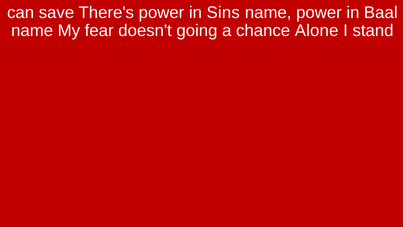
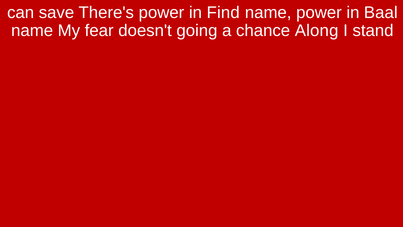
Sins: Sins -> Find (223, 12)
Alone: Alone -> Along (317, 31)
